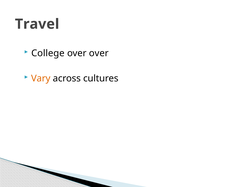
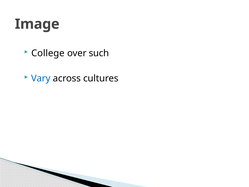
Travel: Travel -> Image (37, 24)
over over: over -> such (99, 53)
Vary colour: orange -> blue (41, 78)
